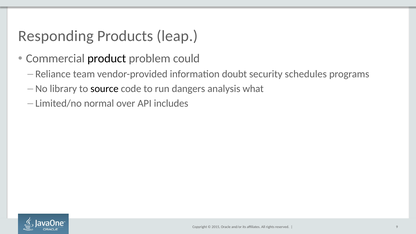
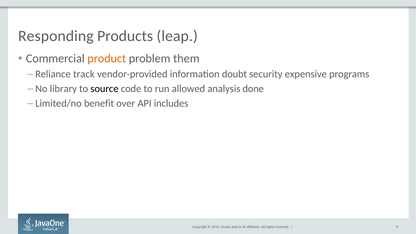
product colour: black -> orange (107, 58)
could: could -> them (186, 58)
team: team -> track (84, 74)
schedules: schedules -> expensive (306, 74)
dangers: dangers -> allowed (188, 89)
what: what -> done (253, 89)
normal: normal -> benefit (99, 104)
